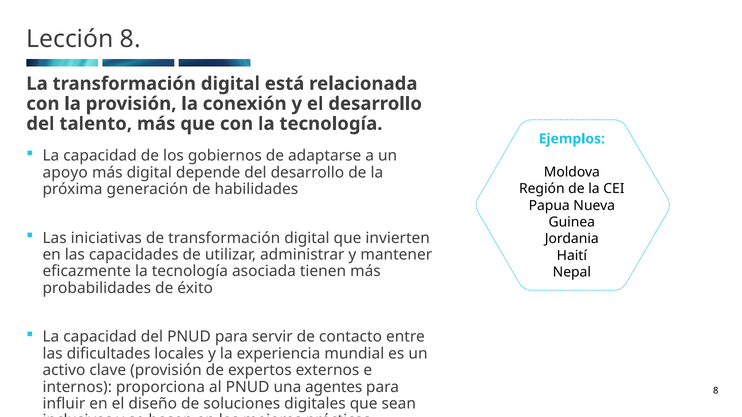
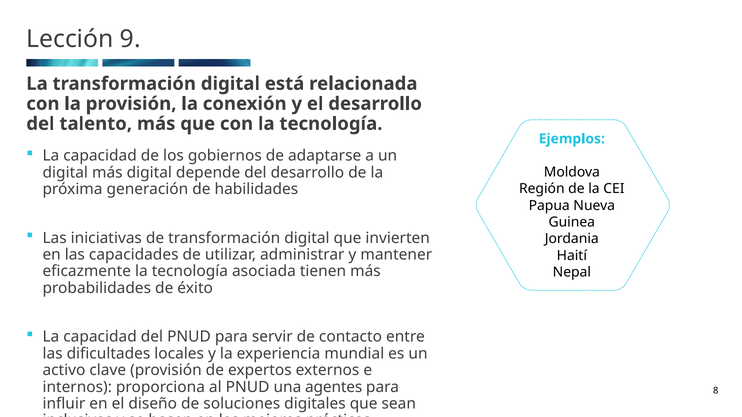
Lección 8: 8 -> 9 (130, 39)
apoyo: apoyo -> digital (65, 173)
